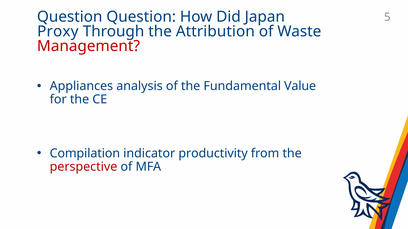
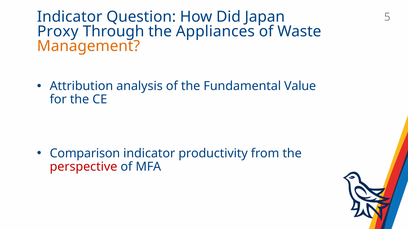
Question: Question -> Indicator (70, 17)
Attribution: Attribution -> Appliances (215, 31)
Management colour: red -> orange (88, 46)
Appliances: Appliances -> Attribution (81, 86)
Compilation: Compilation -> Comparison (85, 154)
